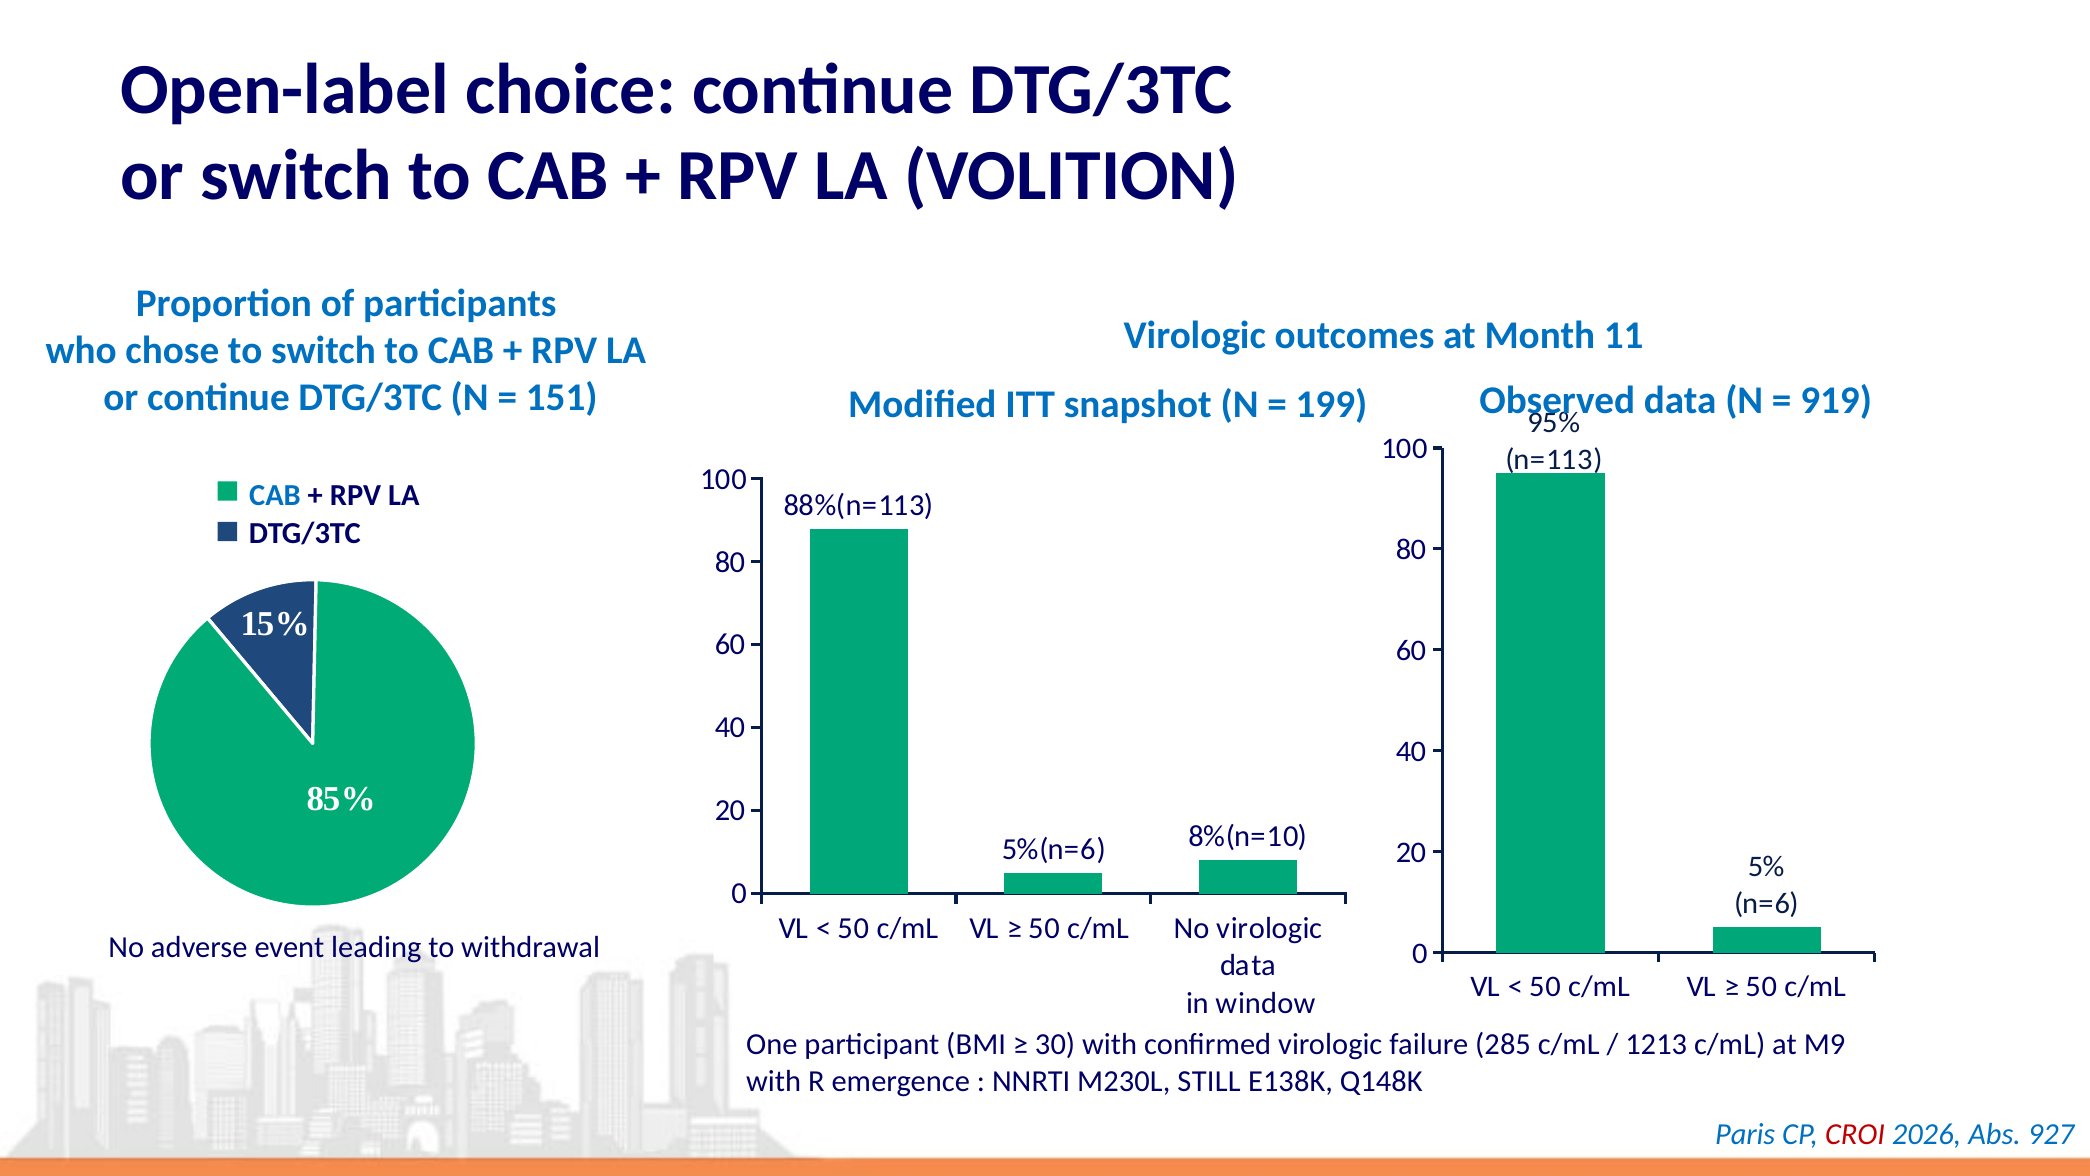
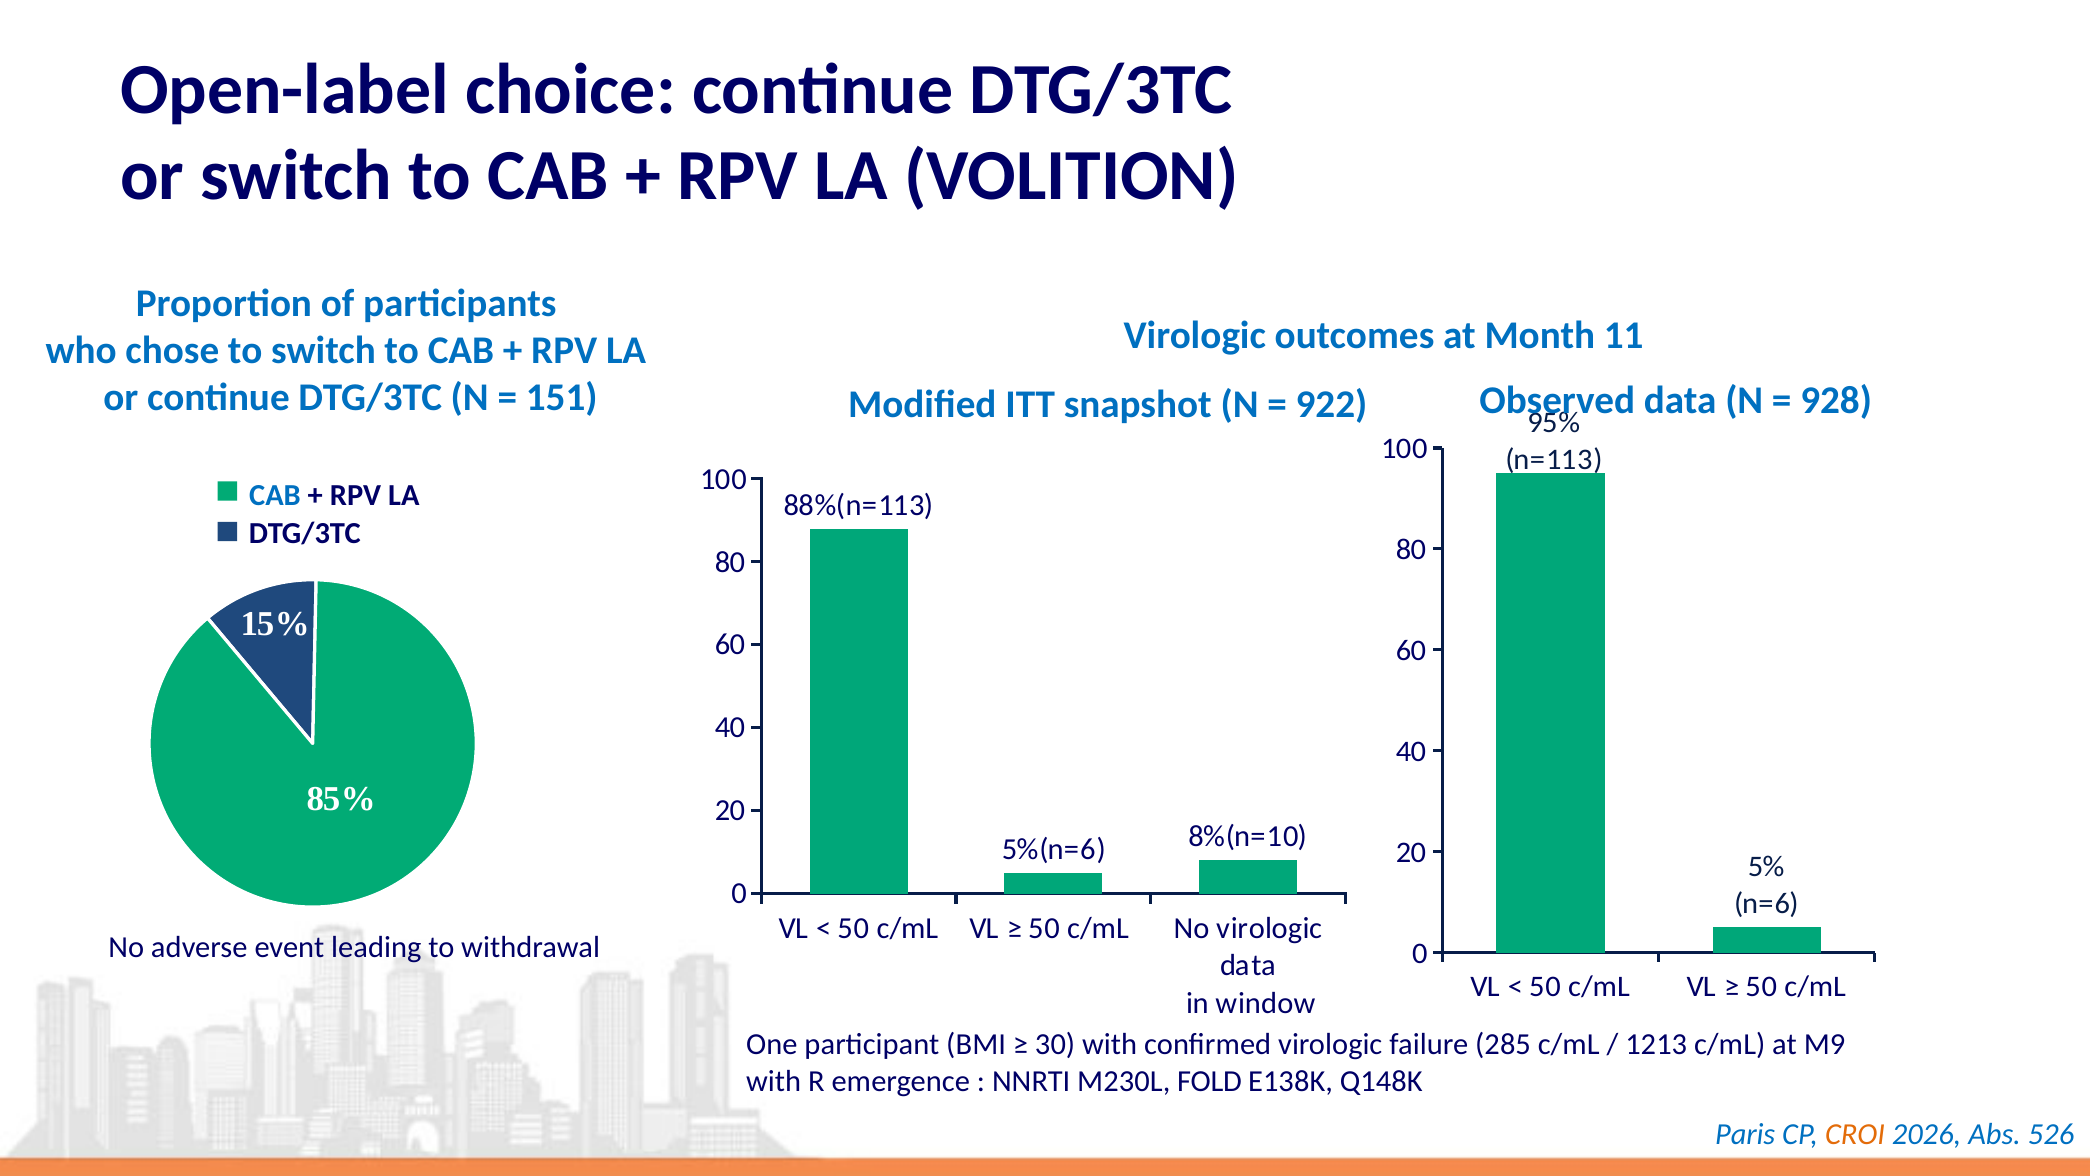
199: 199 -> 922 (1331, 404)
919: 919 -> 928 (1836, 401)
STILL: STILL -> FOLD (1209, 1081)
CROI colour: red -> orange (1855, 1134)
927: 927 -> 526 (2051, 1134)
